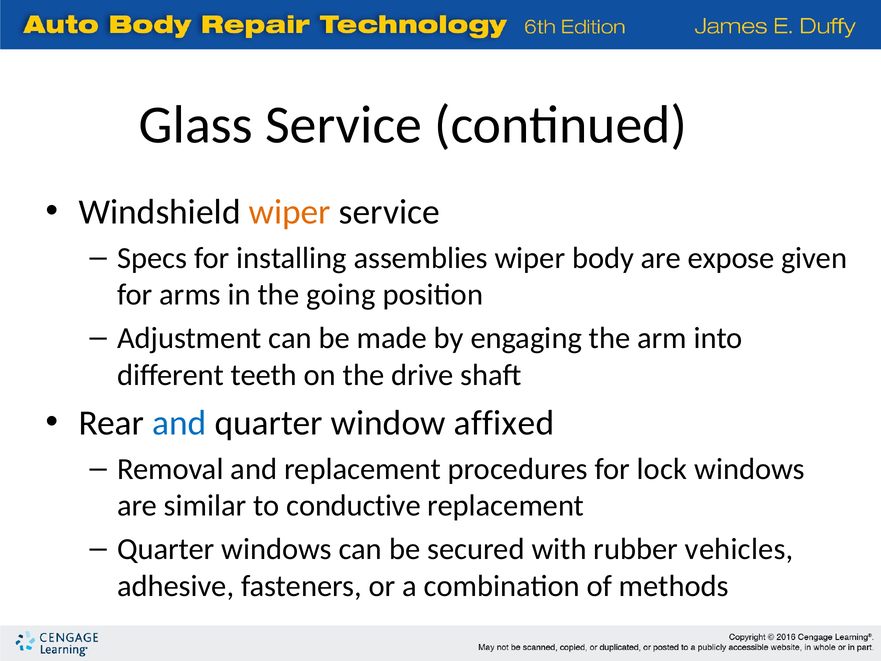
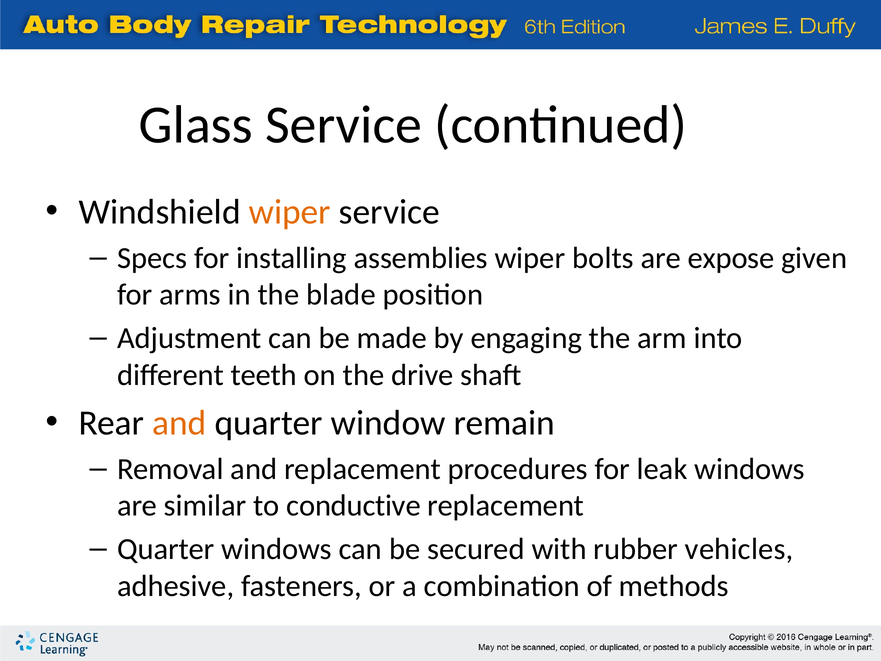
body: body -> bolts (603, 258)
going: going -> blade (341, 295)
and colour: blue -> orange (179, 423)
affixed: affixed -> remain (504, 423)
lock: lock -> leak (662, 469)
